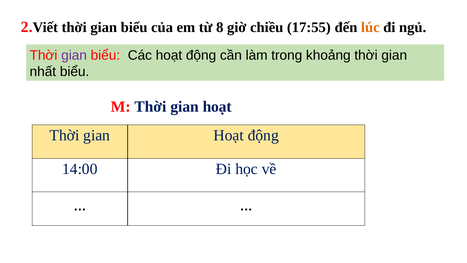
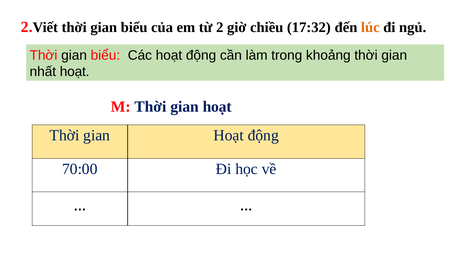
8: 8 -> 2 (220, 27)
17:55: 17:55 -> 17:32 (309, 27)
gian colour: purple -> black (74, 55)
nhất biểu: biểu -> hoạt (75, 72)
14:00: 14:00 -> 70:00 (80, 169)
